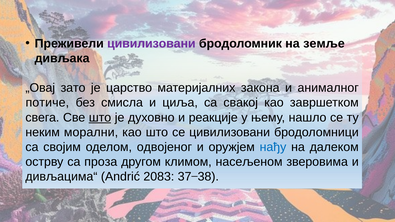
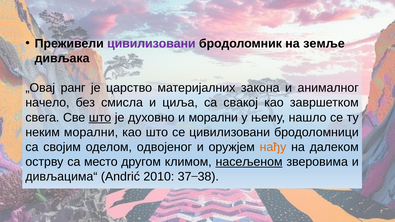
зато: зато -> ранг (73, 88)
потиче: потиче -> начело (47, 103)
и реакције: реакције -> морални (213, 118)
нађу colour: blue -> orange (273, 147)
проза: проза -> место (101, 162)
насељеном underline: none -> present (249, 162)
2083: 2083 -> 2010 (159, 177)
